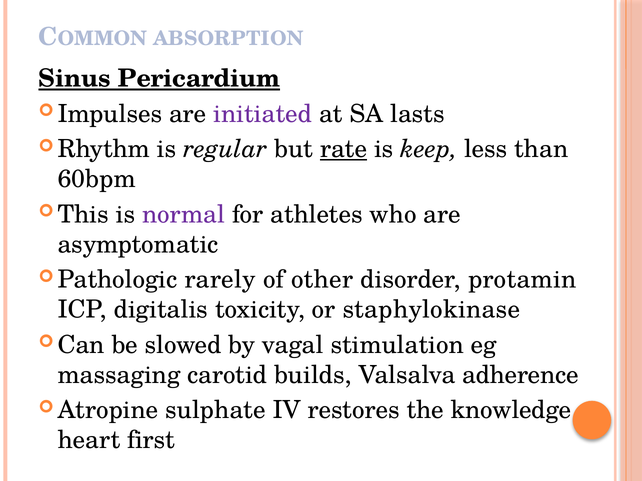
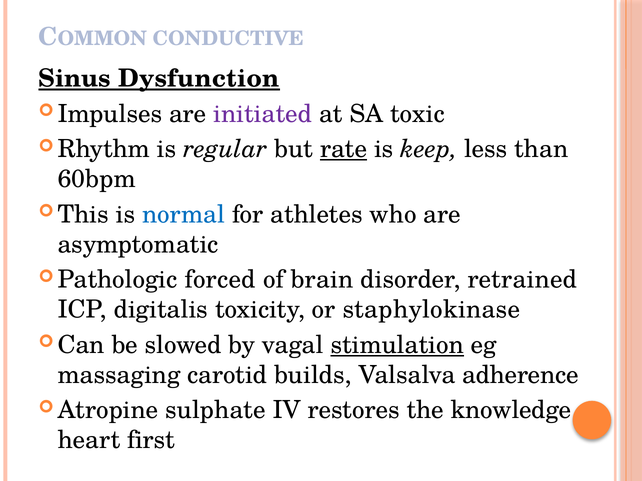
ABSORPTION: ABSORPTION -> CONDUCTIVE (228, 39)
Pericardium: Pericardium -> Dysfunction (199, 79)
lasts: lasts -> toxic (418, 114)
normal colour: purple -> blue (184, 215)
rarely: rarely -> forced (220, 280)
other: other -> brain (322, 280)
protamin: protamin -> retrained (522, 280)
stimulation underline: none -> present (397, 345)
